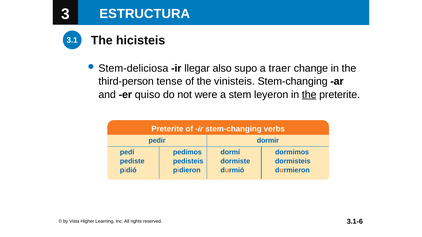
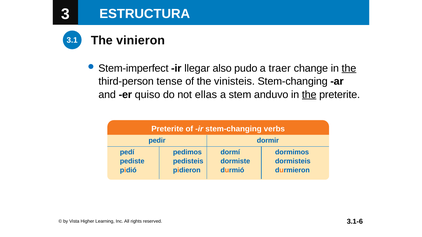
hicisteis: hicisteis -> vinieron (141, 40)
Stem-deliciosa: Stem-deliciosa -> Stem-imperfect (133, 68)
supo: supo -> pudo (246, 68)
the underline: none -> present (349, 68)
were: were -> ellas (206, 95)
leyeron: leyeron -> anduvo (271, 95)
